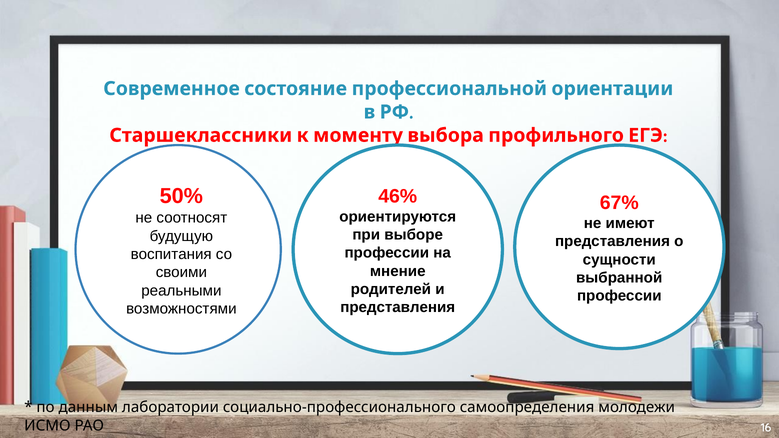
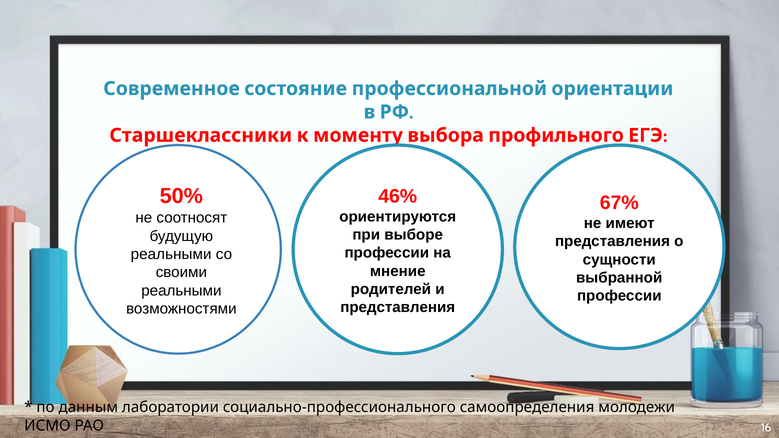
воспитания: воспитания -> реальными (171, 254)
